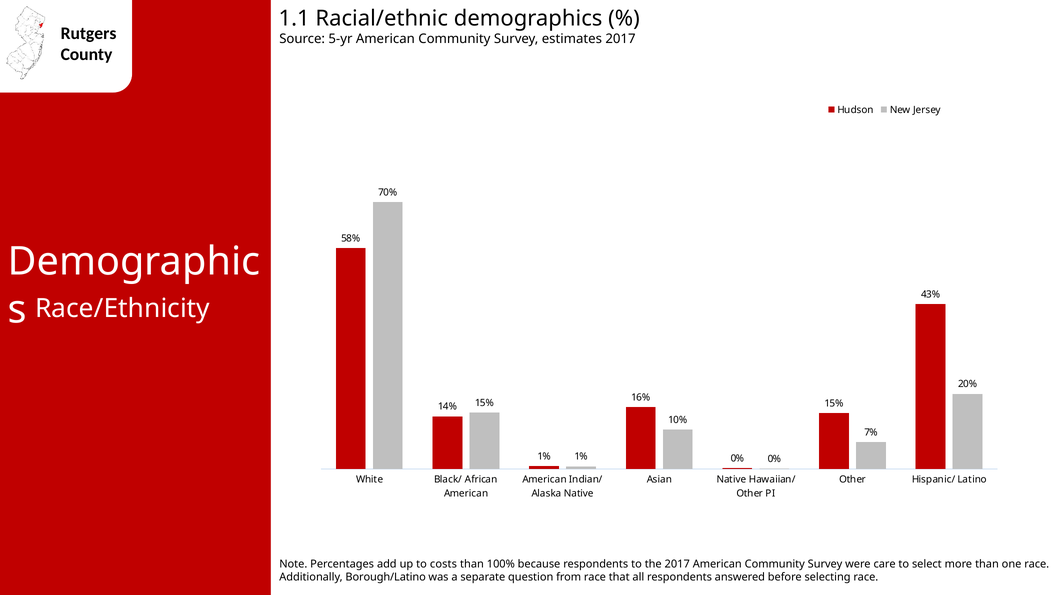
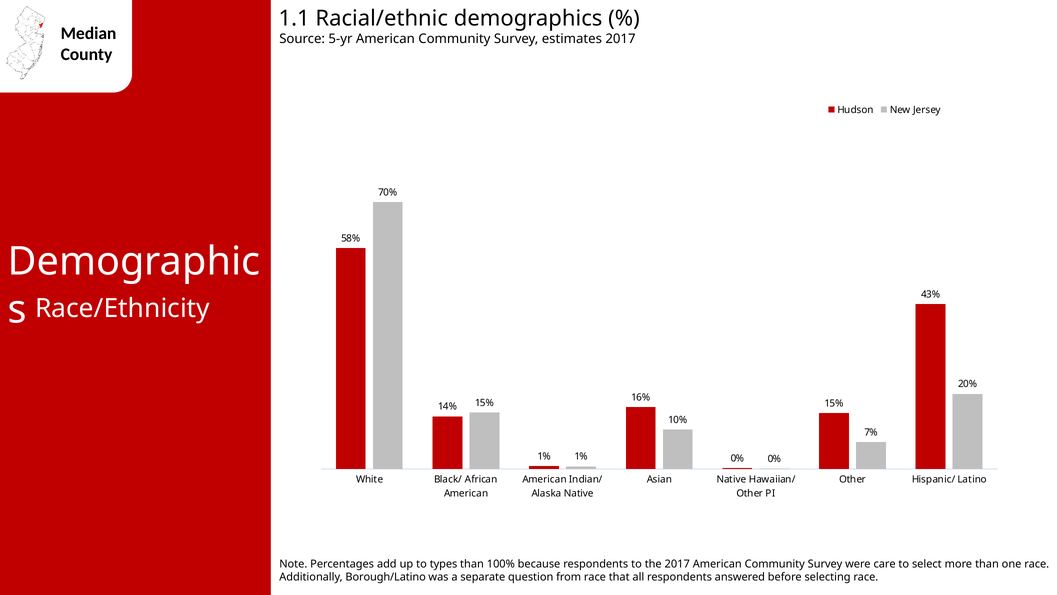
Rutgers: Rutgers -> Median (89, 33)
costs: costs -> types (444, 564)
